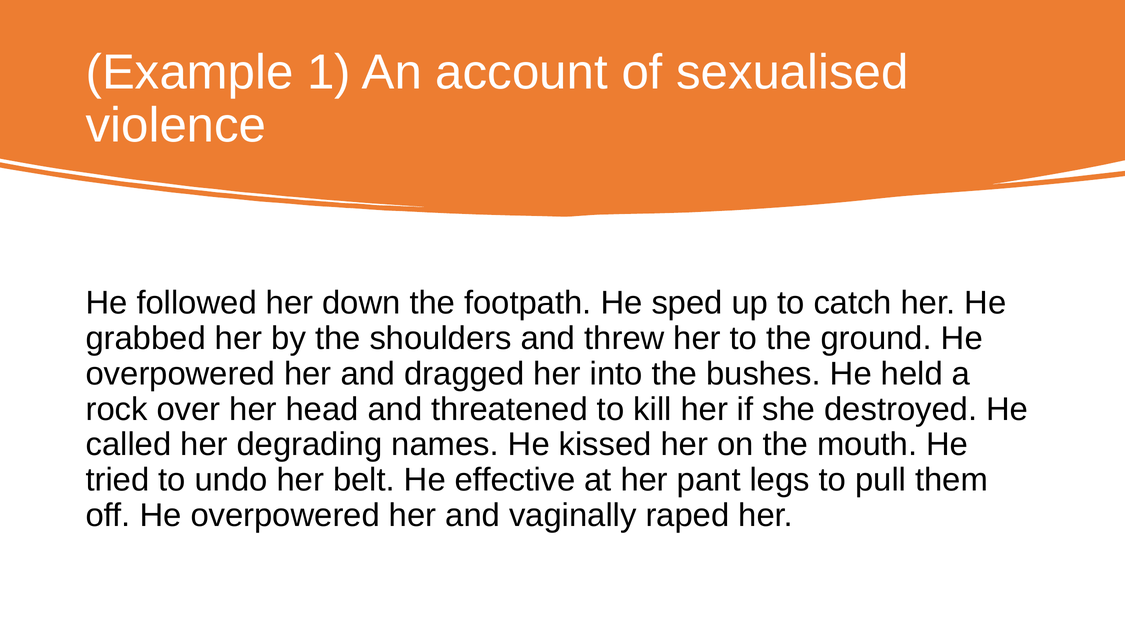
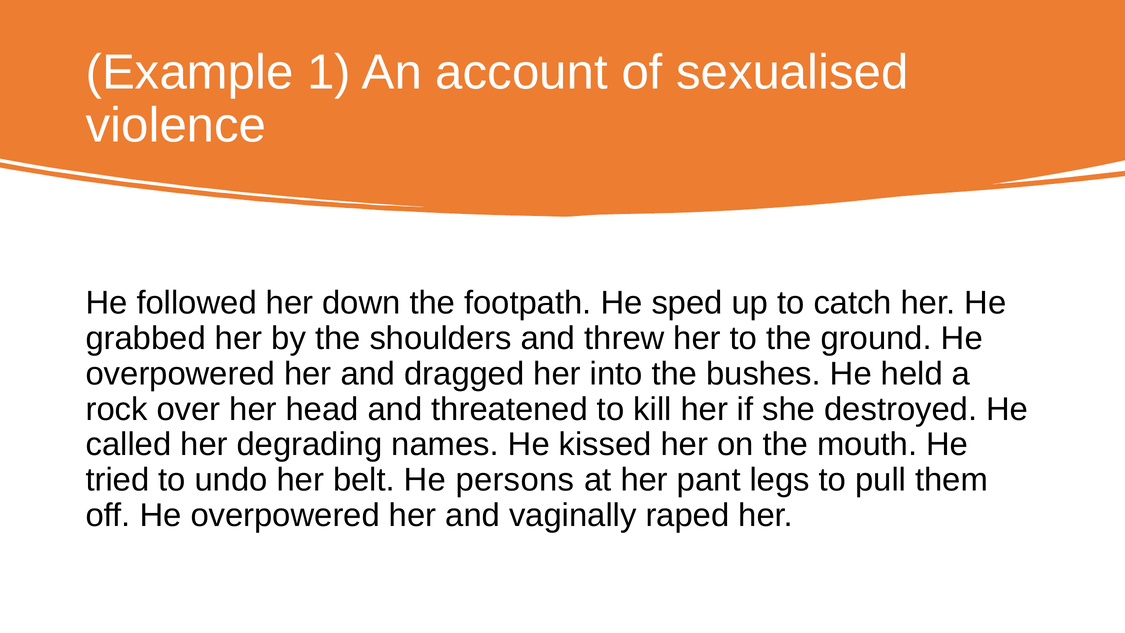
effective: effective -> persons (515, 480)
